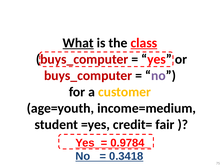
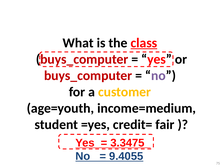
What underline: present -> none (78, 43)
0.9784: 0.9784 -> 3.3475 (127, 143)
0.3418: 0.3418 -> 9.4055 (126, 156)
